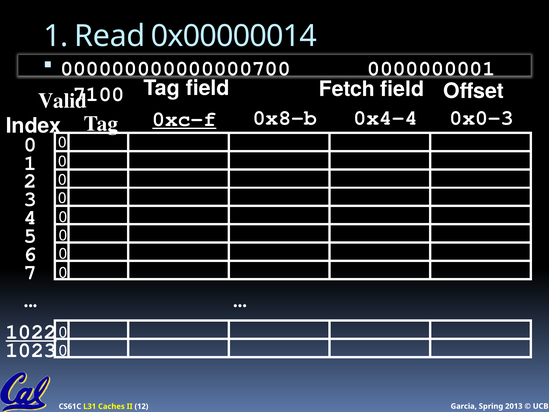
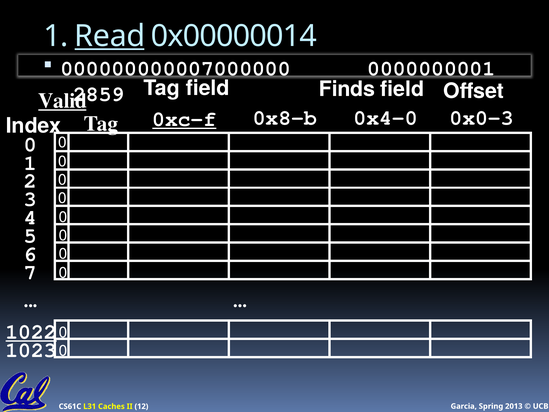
Read underline: none -> present (110, 36)
000000000000000700: 000000000000000700 -> 000000000007000000 (175, 69)
Fetch: Fetch -> Finds (347, 89)
7100: 7100 -> 2859 (99, 94)
Valid underline: none -> present (63, 101)
0x4-4: 0x4-4 -> 0x4-0 (386, 118)
